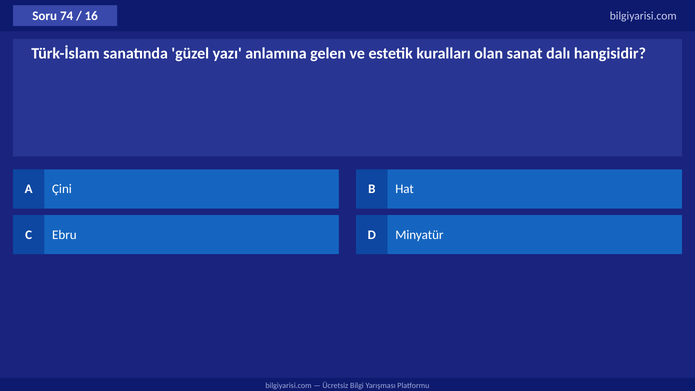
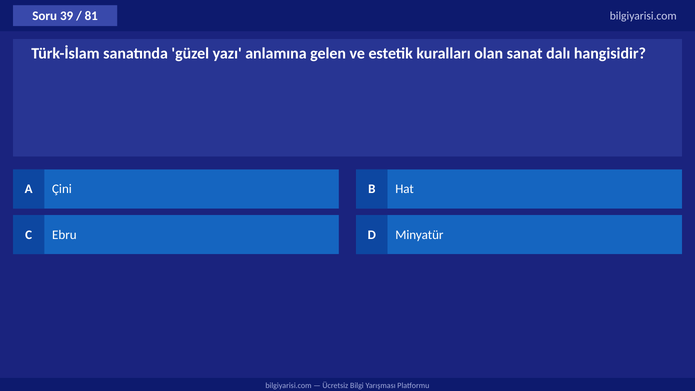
74: 74 -> 39 (67, 16)
16: 16 -> 81 (91, 16)
